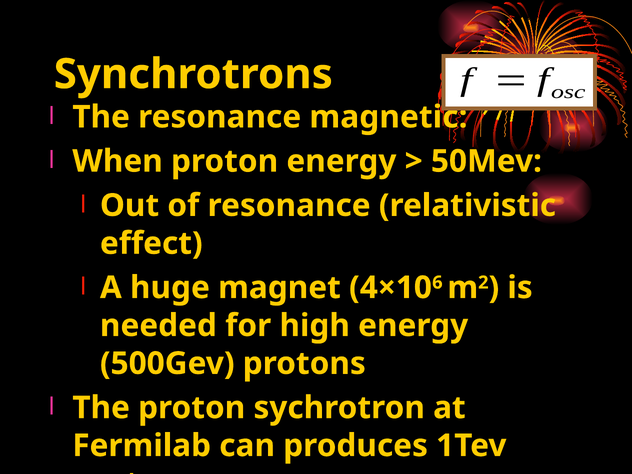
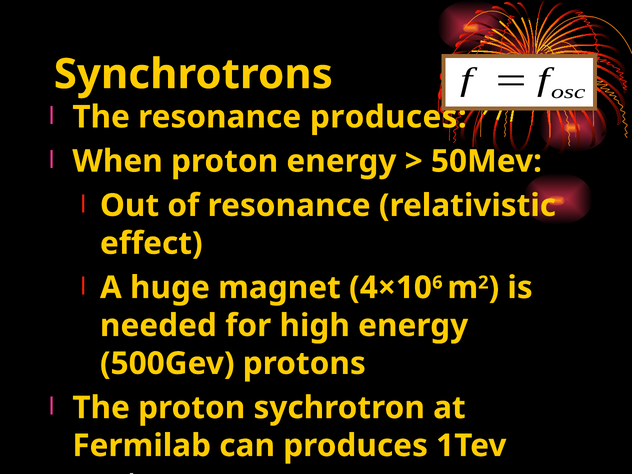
resonance magnetic: magnetic -> produces (388, 117)
